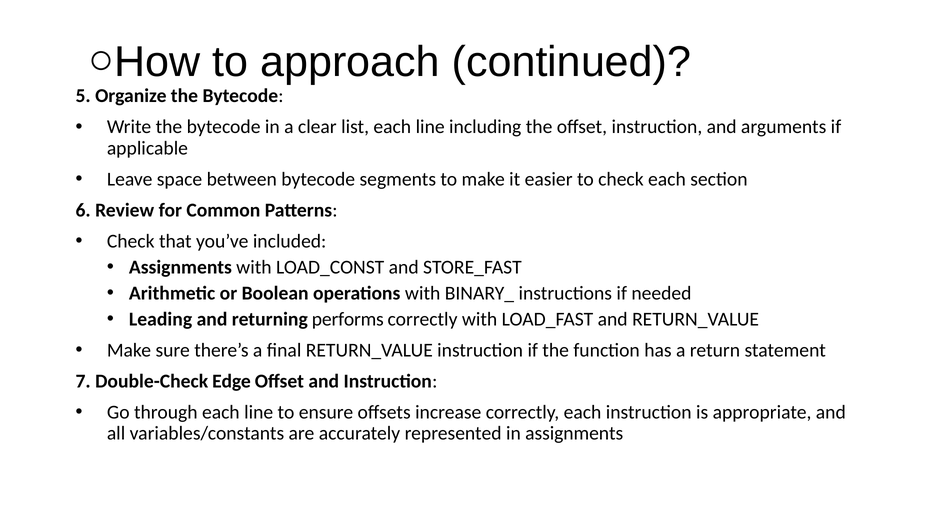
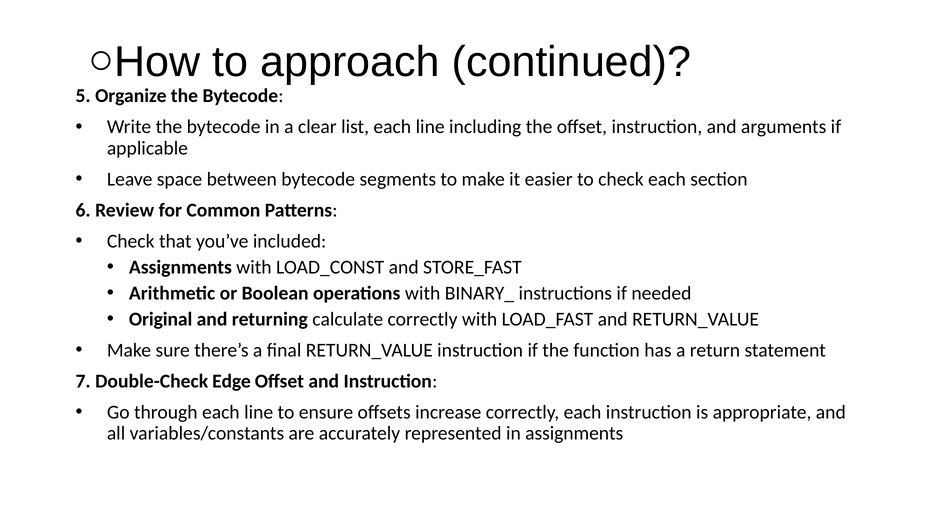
Leading: Leading -> Original (161, 319)
performs: performs -> calculate (348, 319)
